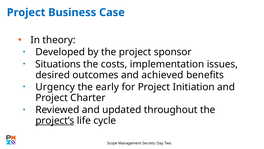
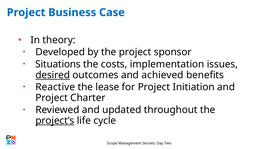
desired underline: none -> present (53, 75)
Urgency: Urgency -> Reactive (55, 87)
early: early -> lease (107, 87)
